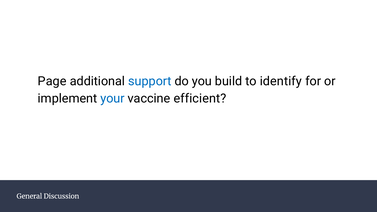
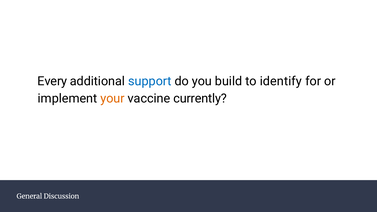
Page: Page -> Every (52, 81)
your colour: blue -> orange (112, 99)
efficient: efficient -> currently (200, 99)
